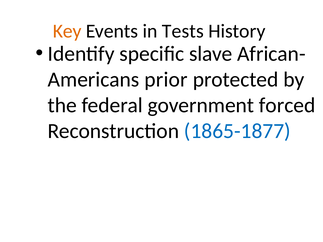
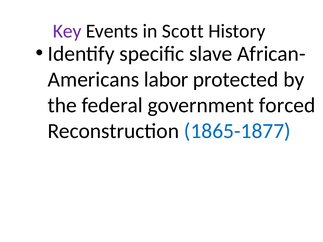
Key colour: orange -> purple (67, 31)
Tests: Tests -> Scott (183, 31)
prior: prior -> labor (166, 80)
